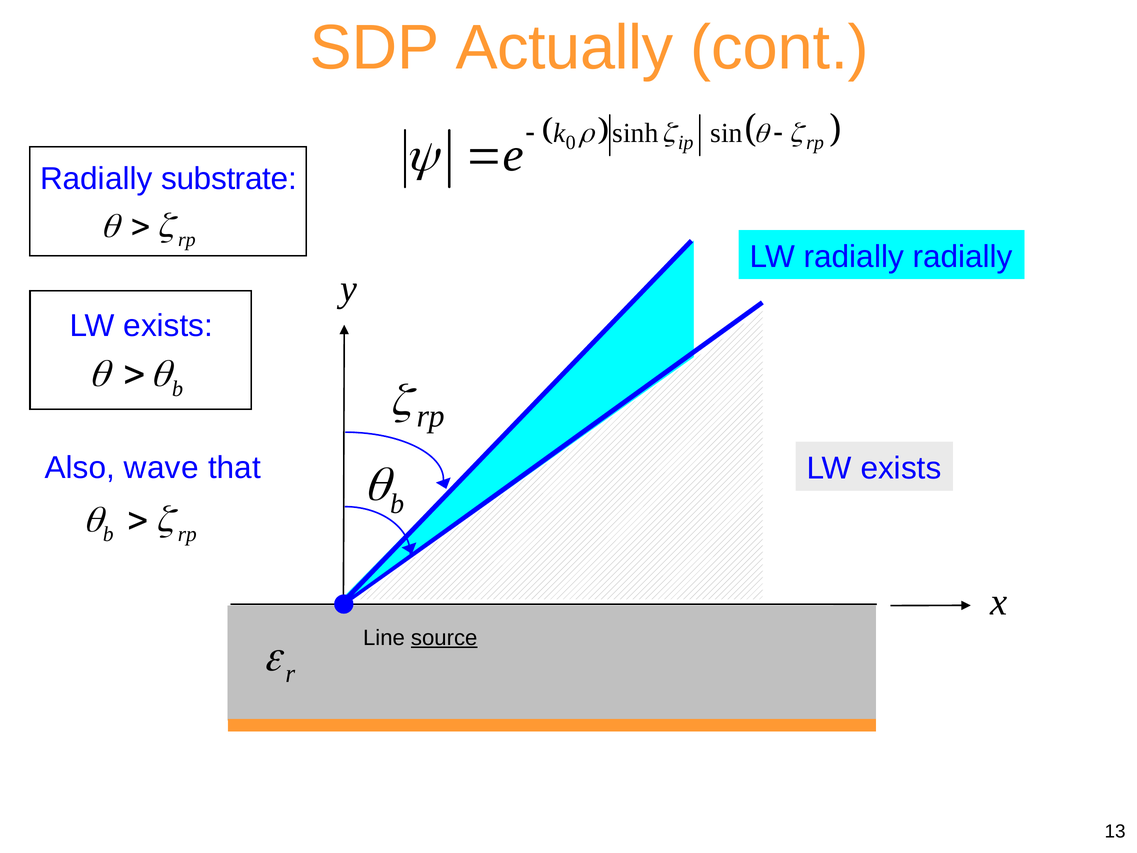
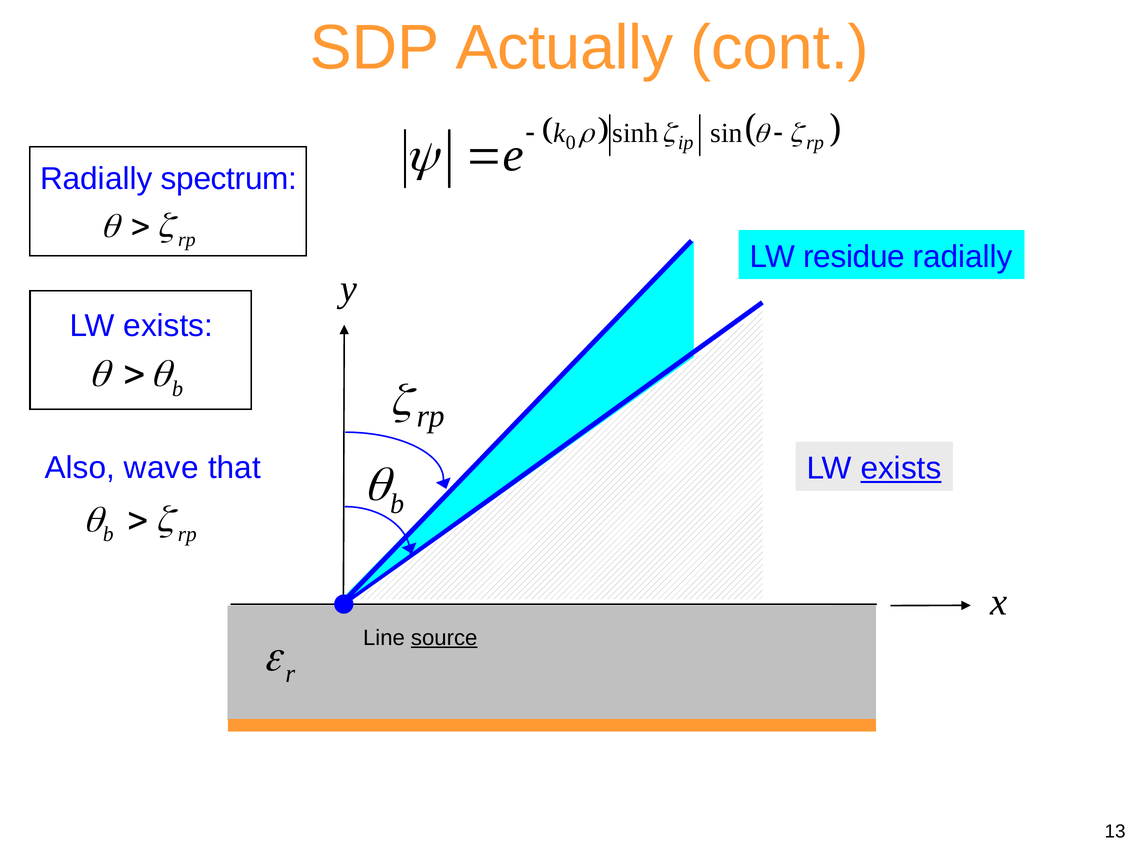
substrate: substrate -> spectrum (229, 179)
LW radially: radially -> residue (854, 257)
exists underline: none -> present (901, 468)
